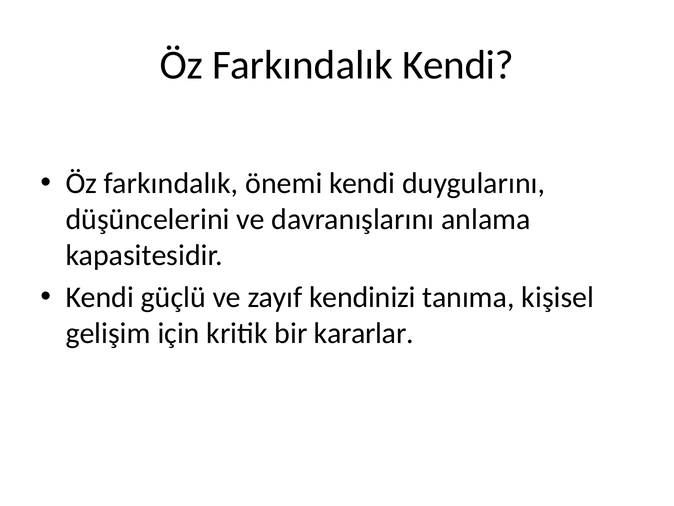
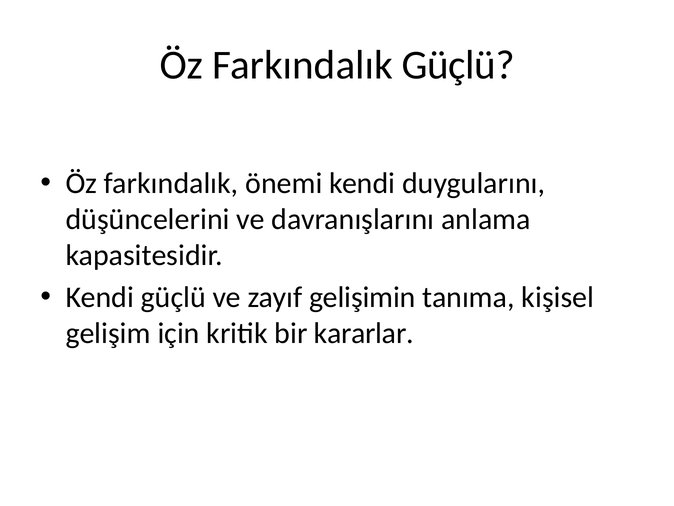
Farkındalık Kendi: Kendi -> Güçlü (458, 65)
kendinizi: kendinizi -> gelişimin (362, 297)
